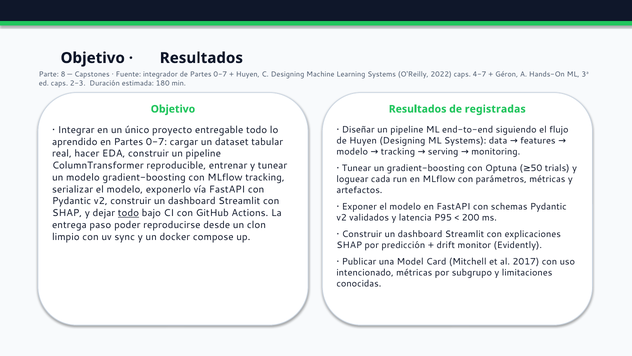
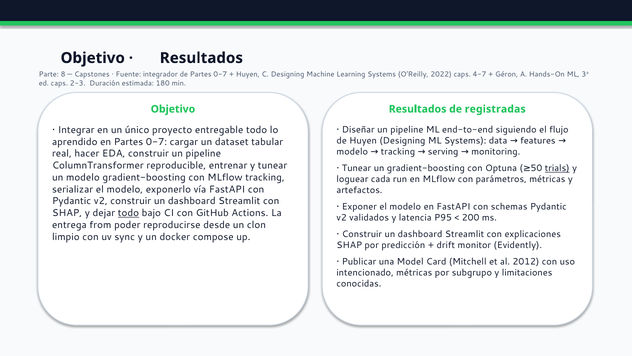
trials underline: none -> present (557, 168)
paso: paso -> from (100, 225)
2017: 2017 -> 2012 (526, 261)
